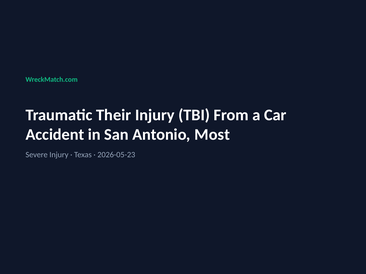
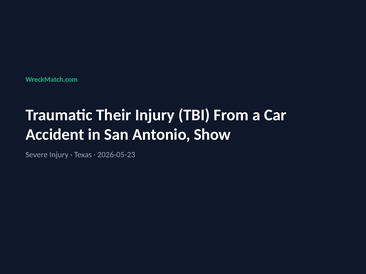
Most: Most -> Show (212, 135)
